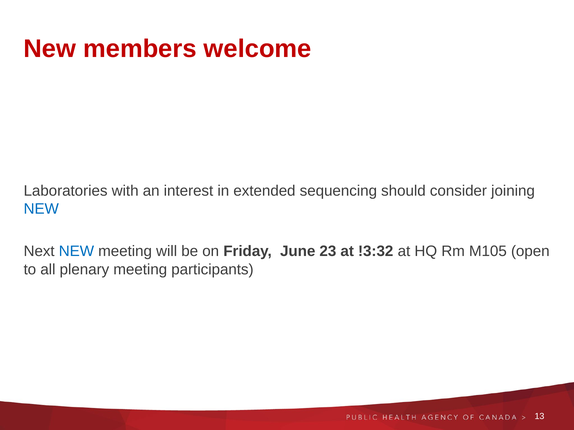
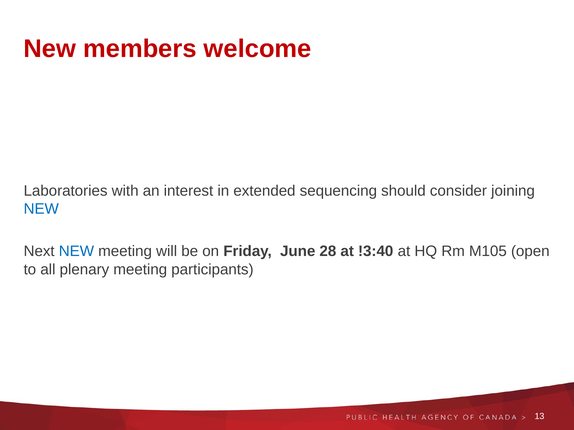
23: 23 -> 28 (328, 252)
!3:32: !3:32 -> !3:40 (376, 252)
